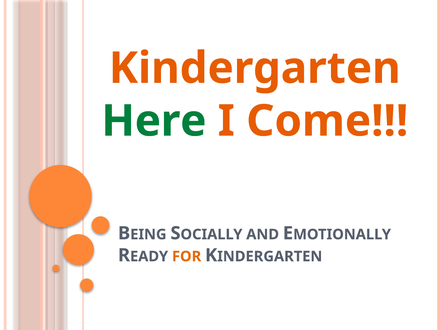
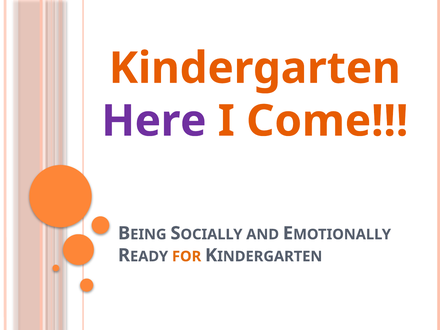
Here colour: green -> purple (154, 121)
